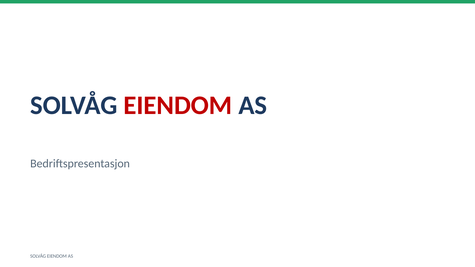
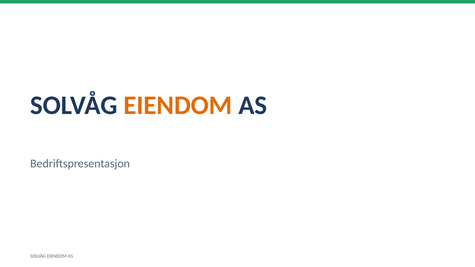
EIENDOM colour: red -> orange (178, 105)
